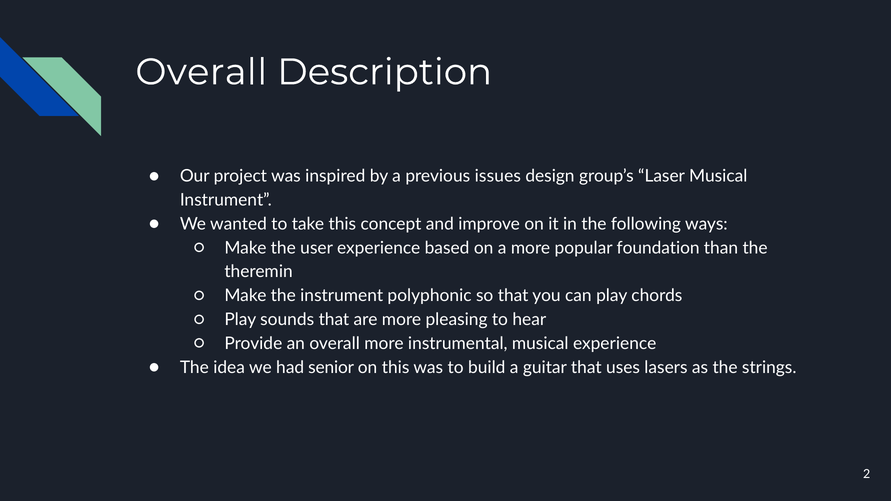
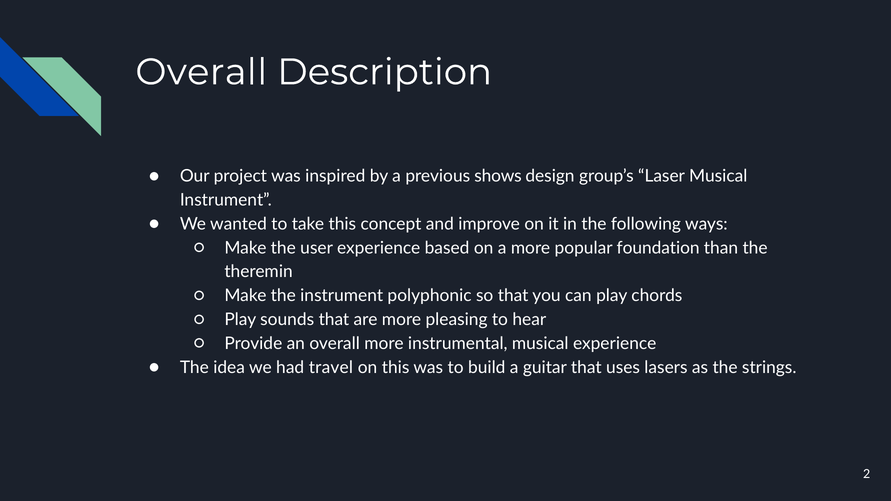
issues: issues -> shows (498, 176)
senior: senior -> travel (331, 367)
